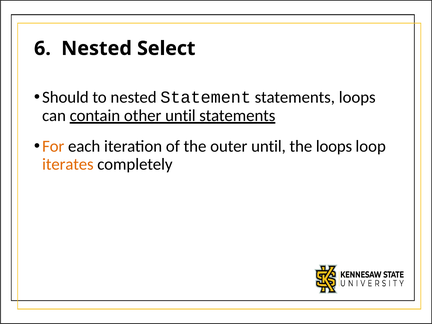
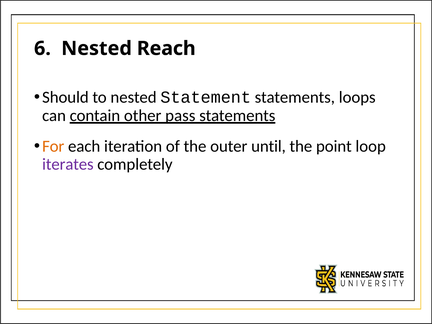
Select: Select -> Reach (166, 48)
other until: until -> pass (180, 116)
the loops: loops -> point (334, 146)
iterates colour: orange -> purple (68, 164)
